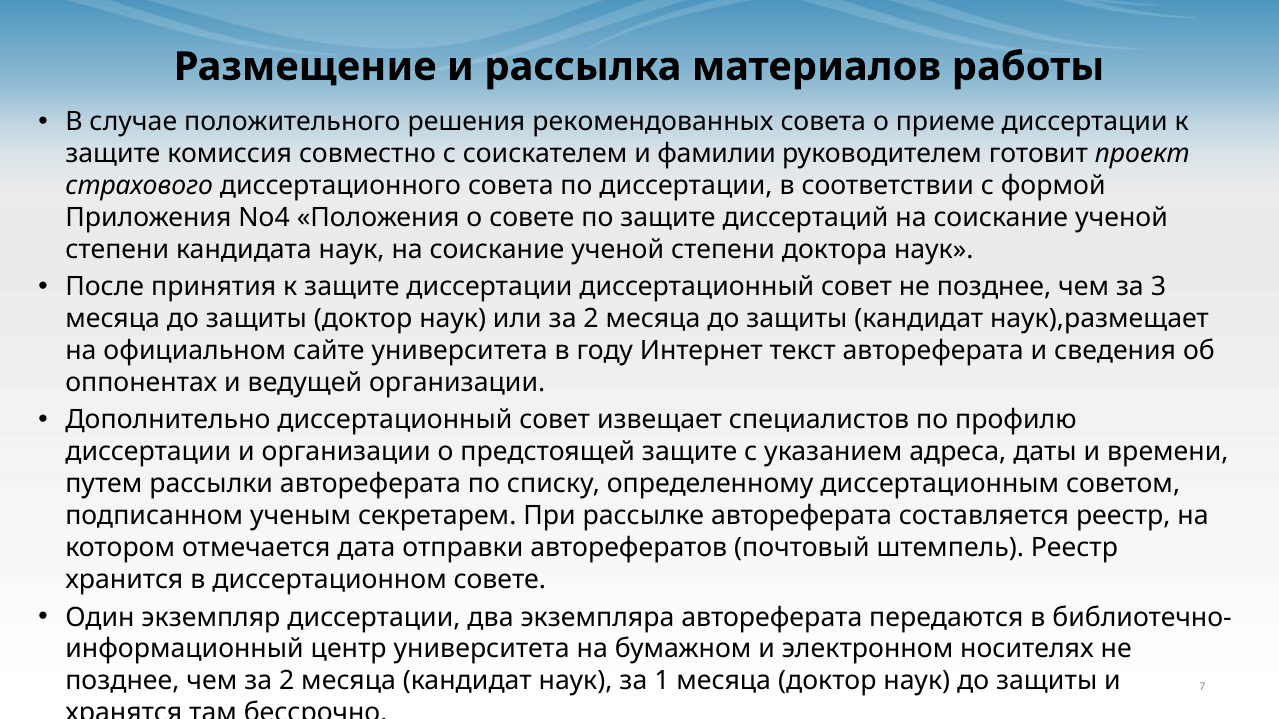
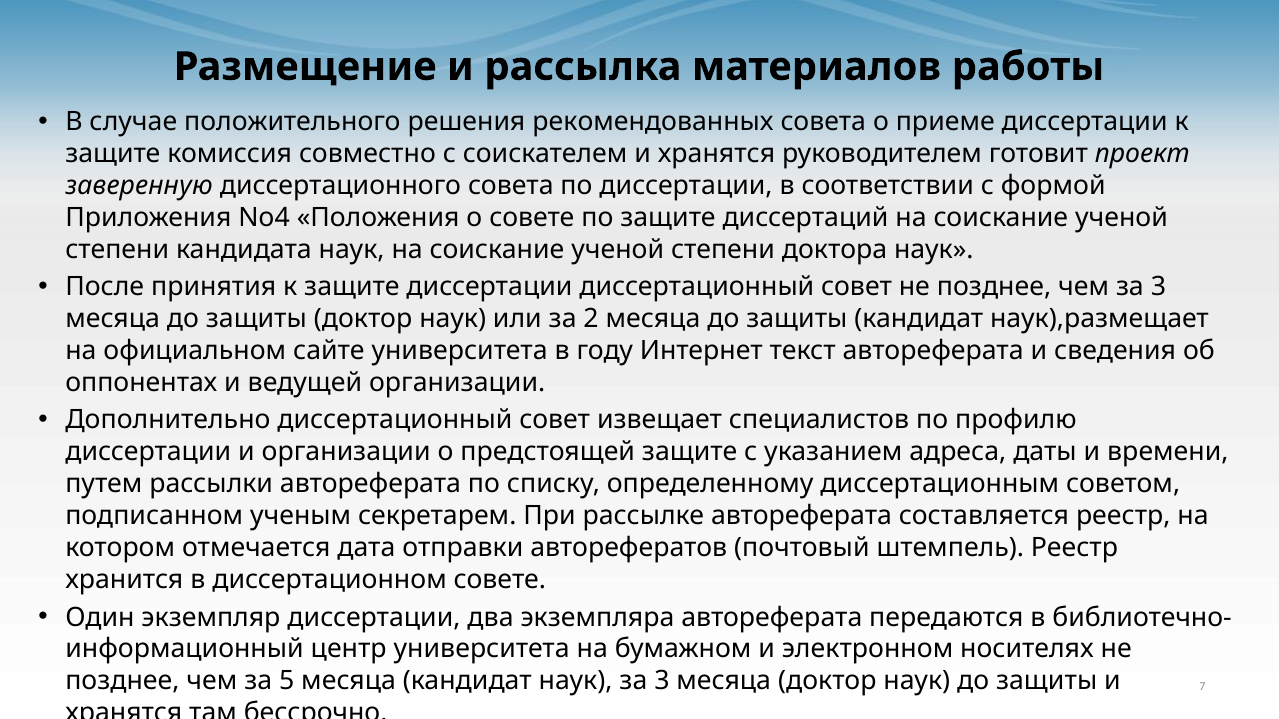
соискателем и фамилии: фамилии -> хранятся (717, 154)
страхового: страхового -> заверенную (139, 186)
чем за 2: 2 -> 5 (287, 682)
наук за 1: 1 -> 3 (662, 682)
